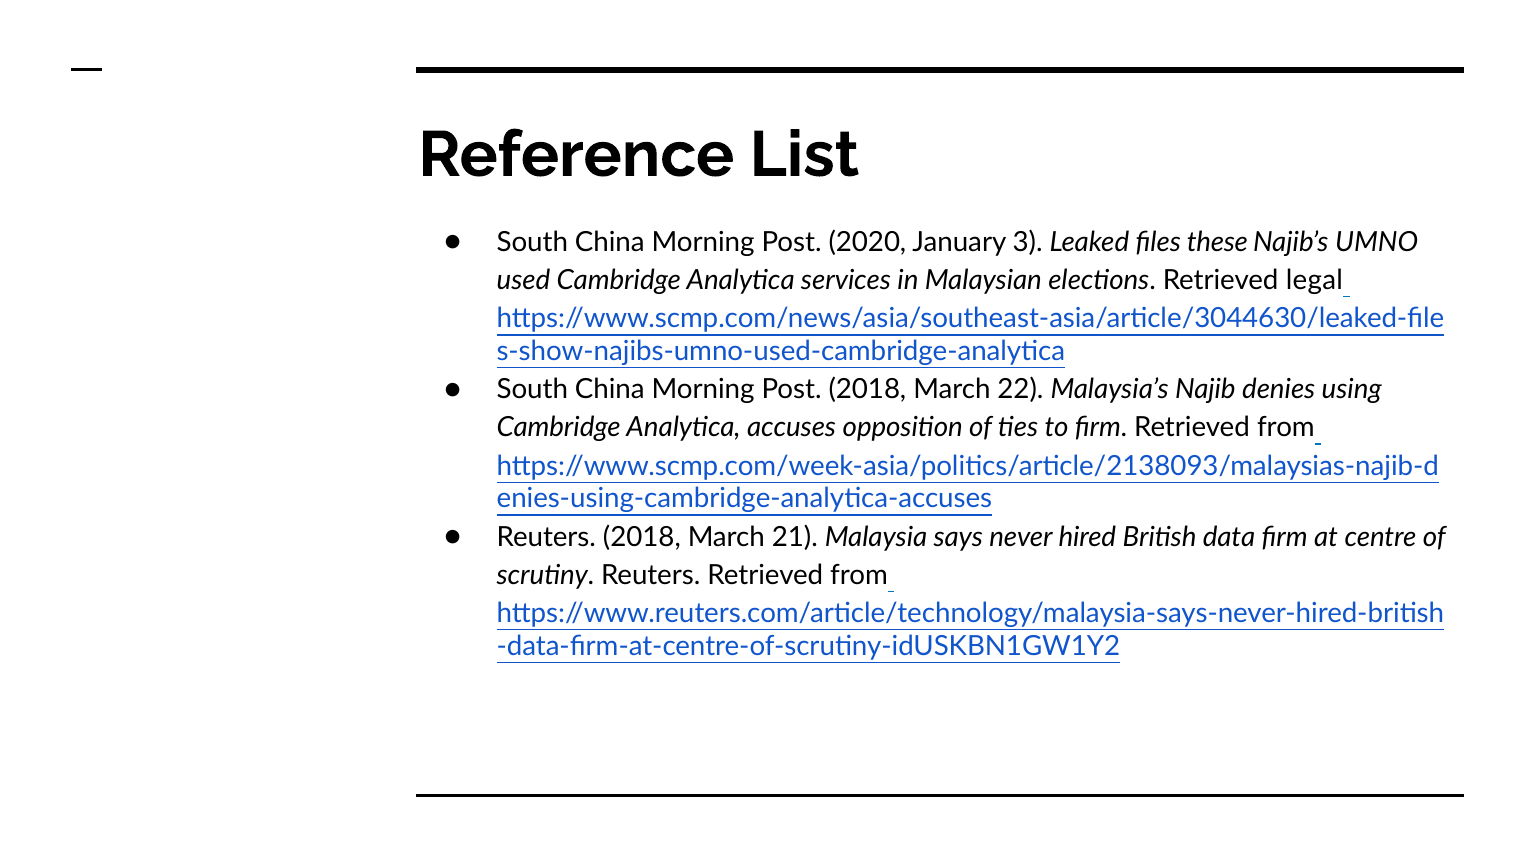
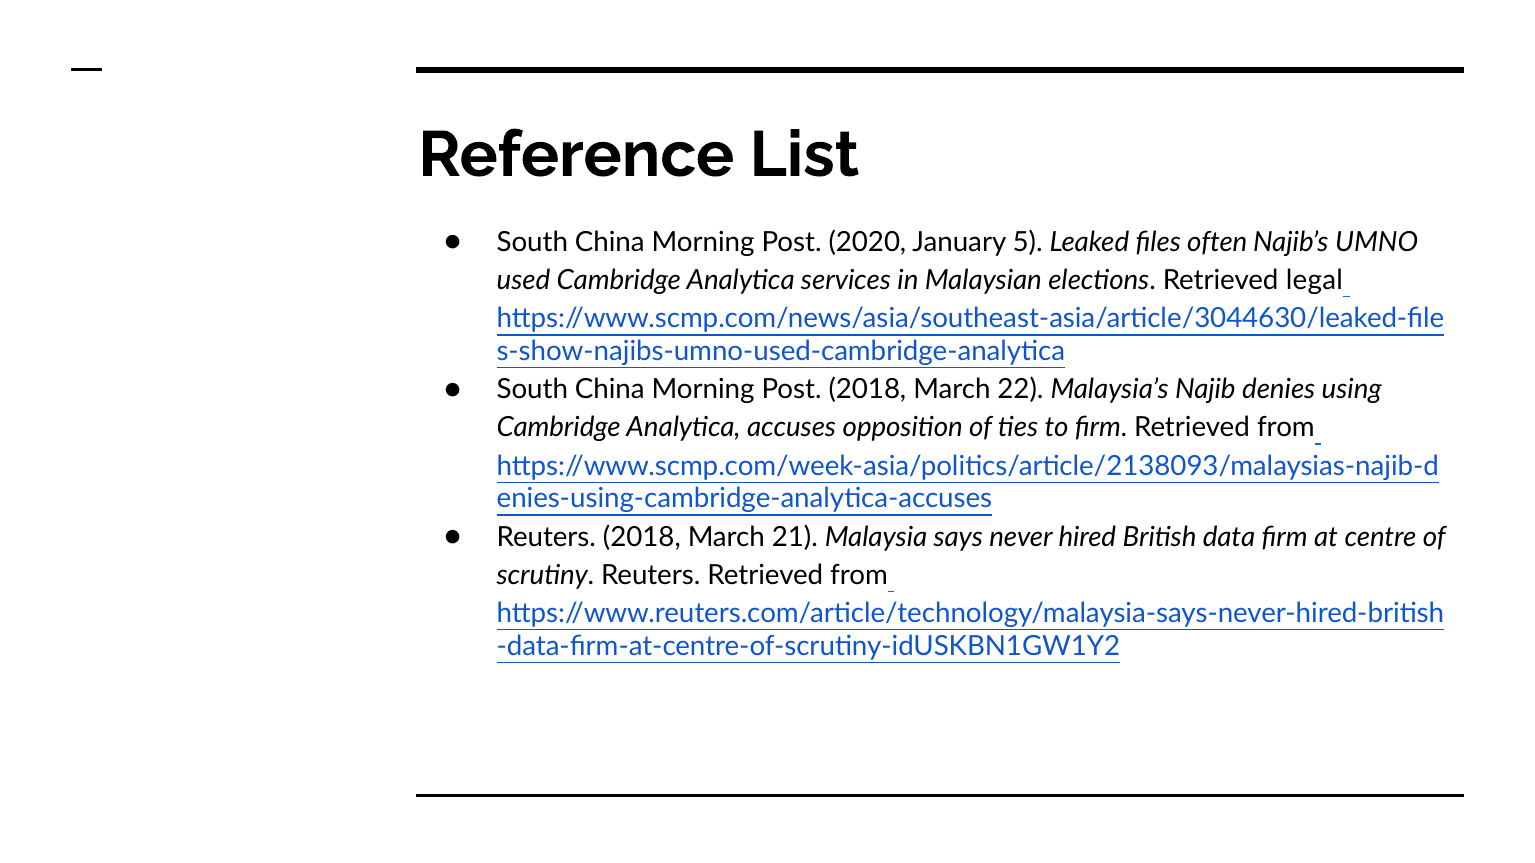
3: 3 -> 5 (1028, 242)
these: these -> often (1217, 242)
